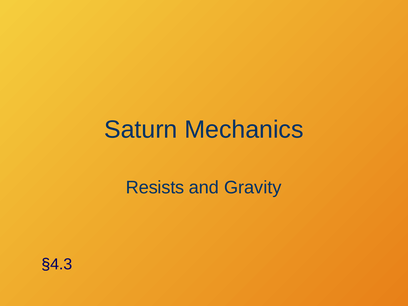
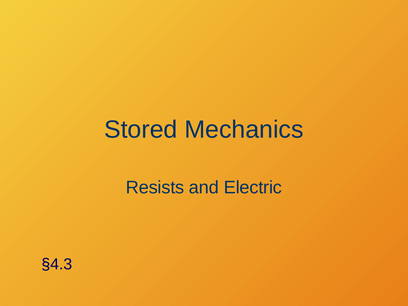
Saturn: Saturn -> Stored (141, 130)
Gravity: Gravity -> Electric (253, 188)
